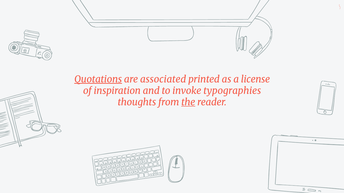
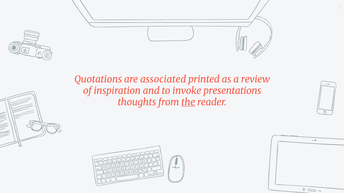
Quotations underline: present -> none (98, 79)
license: license -> review (255, 79)
typographies: typographies -> presentations (232, 91)
